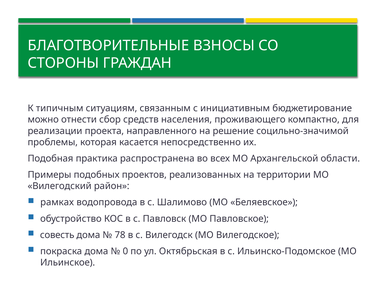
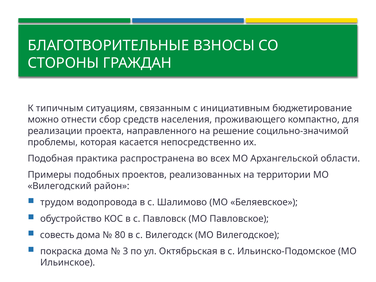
рамках: рамках -> трудом (57, 202)
78: 78 -> 80 (120, 235)
0: 0 -> 3 (125, 251)
